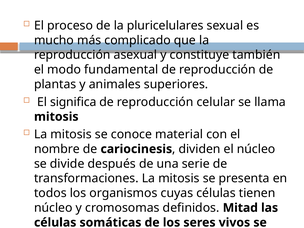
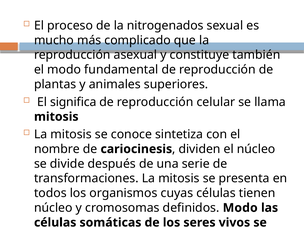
pluricelulares: pluricelulares -> nitrogenados (165, 26)
material: material -> sintetiza (179, 134)
definidos Mitad: Mitad -> Modo (240, 208)
